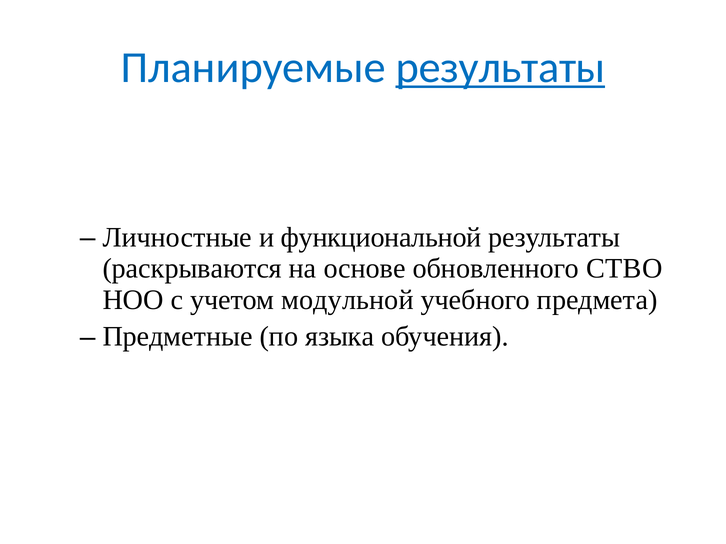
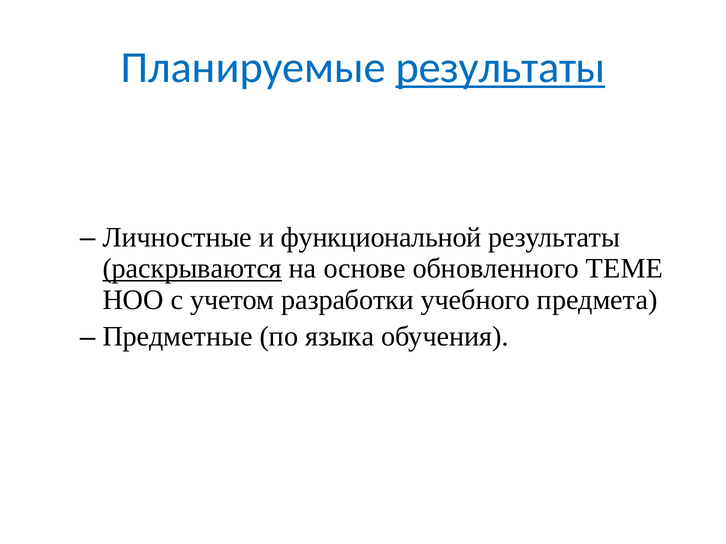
раскрываются underline: none -> present (192, 269)
СТВО: СТВО -> ТЕМЕ (624, 269)
модульной: модульной -> разработки (348, 300)
